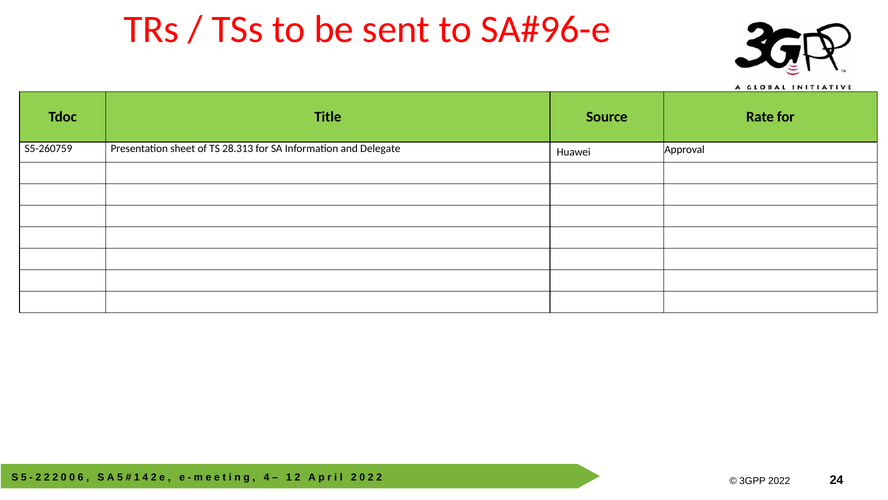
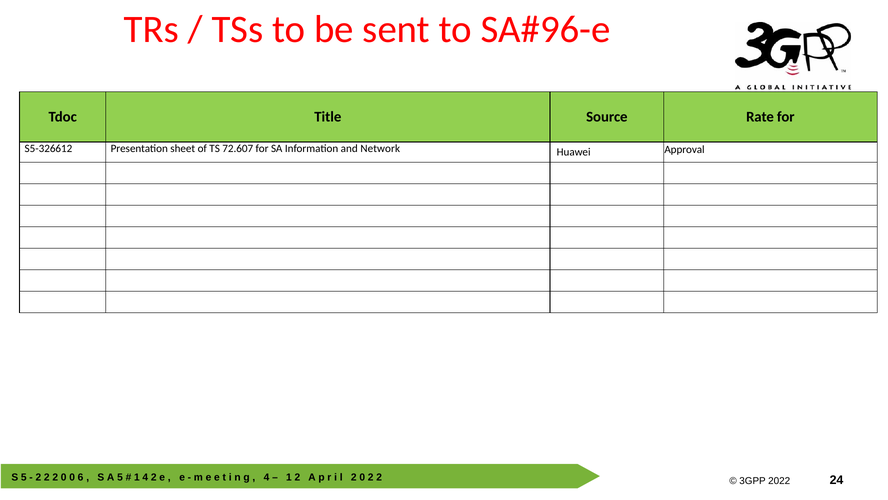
S5-260759: S5-260759 -> S5-326612 (48, 149)
28.313: 28.313 -> 72.607 (238, 149)
Delegate: Delegate -> Network (380, 149)
